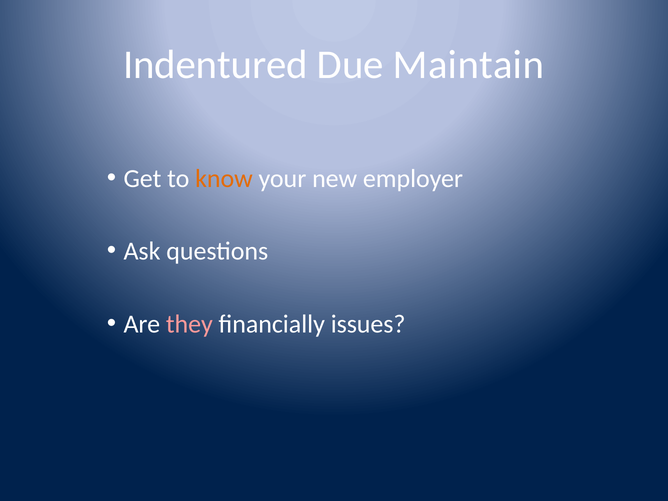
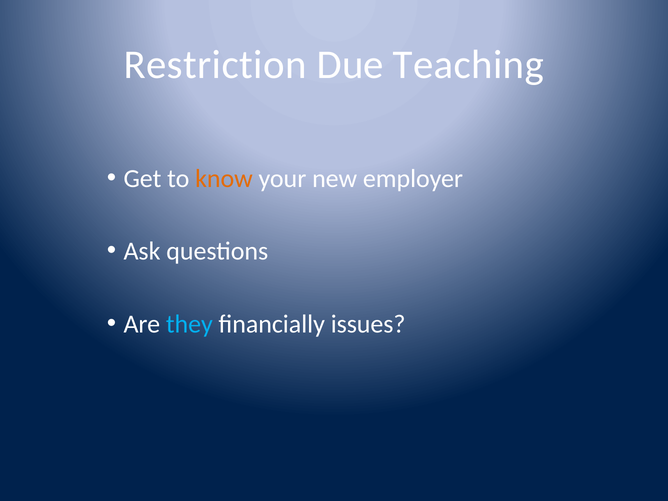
Indentured: Indentured -> Restriction (215, 65)
Maintain: Maintain -> Teaching (468, 65)
they colour: pink -> light blue (189, 324)
